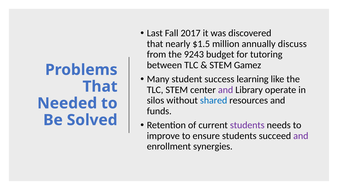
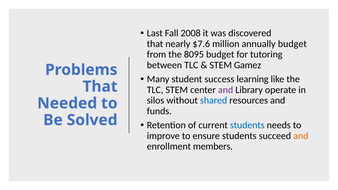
2017: 2017 -> 2008 (191, 33)
$1.5: $1.5 -> $7.6 (201, 44)
annually discuss: discuss -> budget (292, 44)
9243: 9243 -> 8095 (194, 54)
students colour: purple -> blue (247, 125)
and colour: purple -> orange (301, 136)
synergies: synergies -> members (213, 147)
